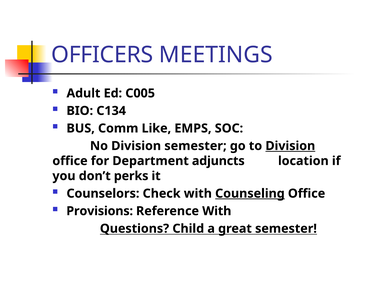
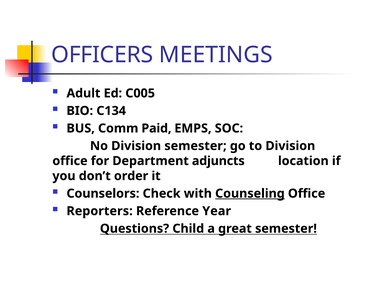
Like: Like -> Paid (156, 128)
Division underline: present -> none (290, 146)
perks: perks -> order (131, 176)
Provisions: Provisions -> Reporters (100, 211)
Reference With: With -> Year (217, 211)
